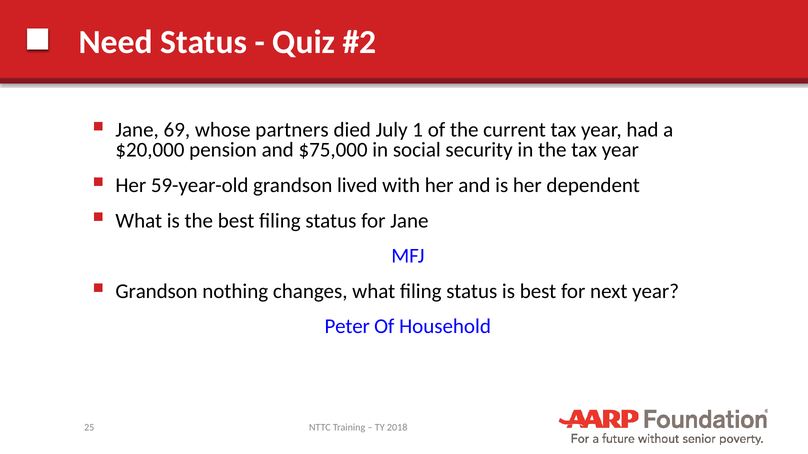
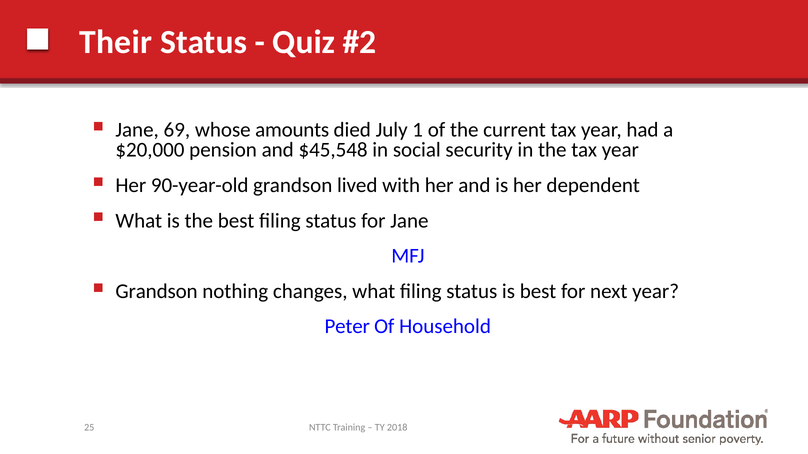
Need: Need -> Their (116, 42)
partners: partners -> amounts (292, 130)
$75,000: $75,000 -> $45,548 (333, 150)
59-year-old: 59-year-old -> 90-year-old (200, 185)
